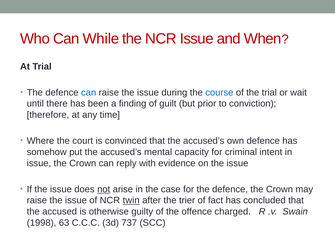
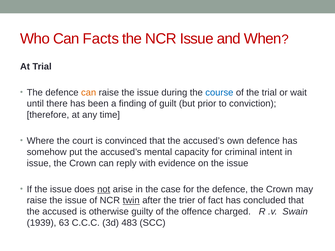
While: While -> Facts (101, 39)
can colour: blue -> orange (89, 93)
1998: 1998 -> 1939 (42, 223)
737: 737 -> 483 (129, 223)
